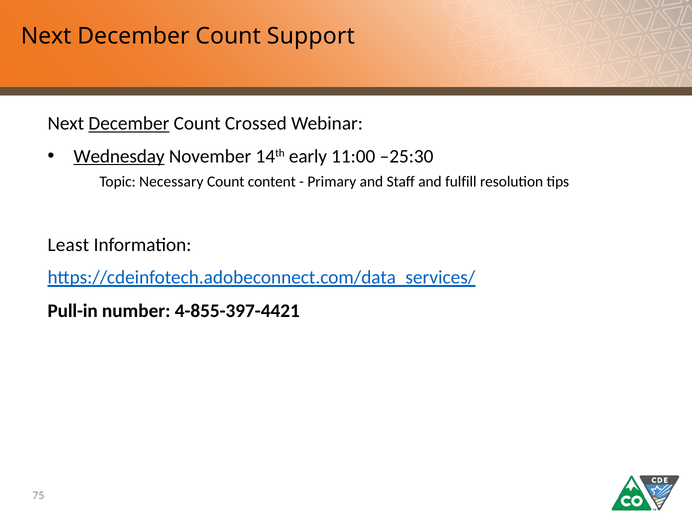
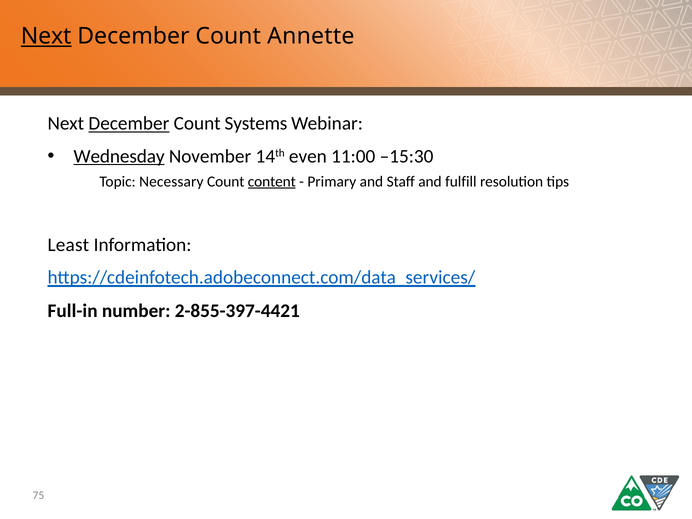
Next underline: none -> present (46, 36)
Support: Support -> Annette (311, 36)
Crossed: Crossed -> Systems (256, 124)
early: early -> even (308, 156)
–25:30: –25:30 -> –15:30 (407, 156)
content underline: none -> present (272, 182)
Pull-in: Pull-in -> Full-in (73, 311)
4-855-397-4421: 4-855-397-4421 -> 2-855-397-4421 (237, 311)
